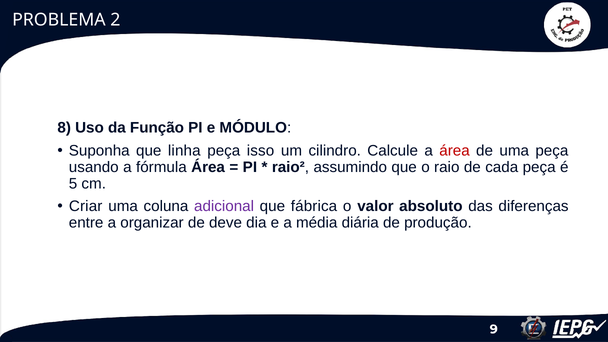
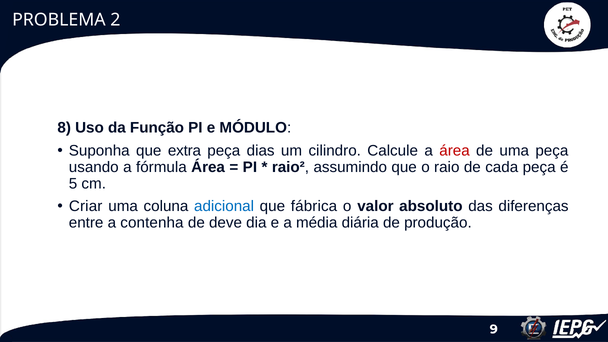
linha: linha -> extra (184, 151)
isso: isso -> dias (261, 151)
adicional colour: purple -> blue (224, 206)
organizar: organizar -> contenha (152, 223)
